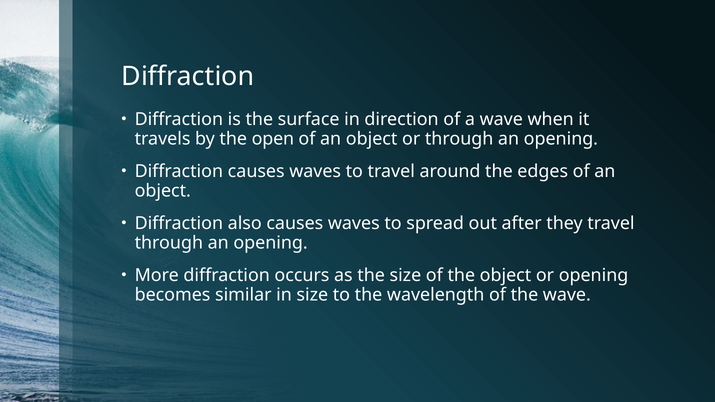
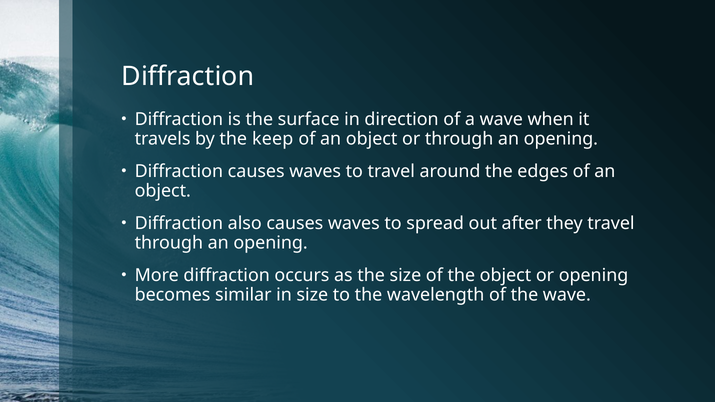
open: open -> keep (273, 139)
